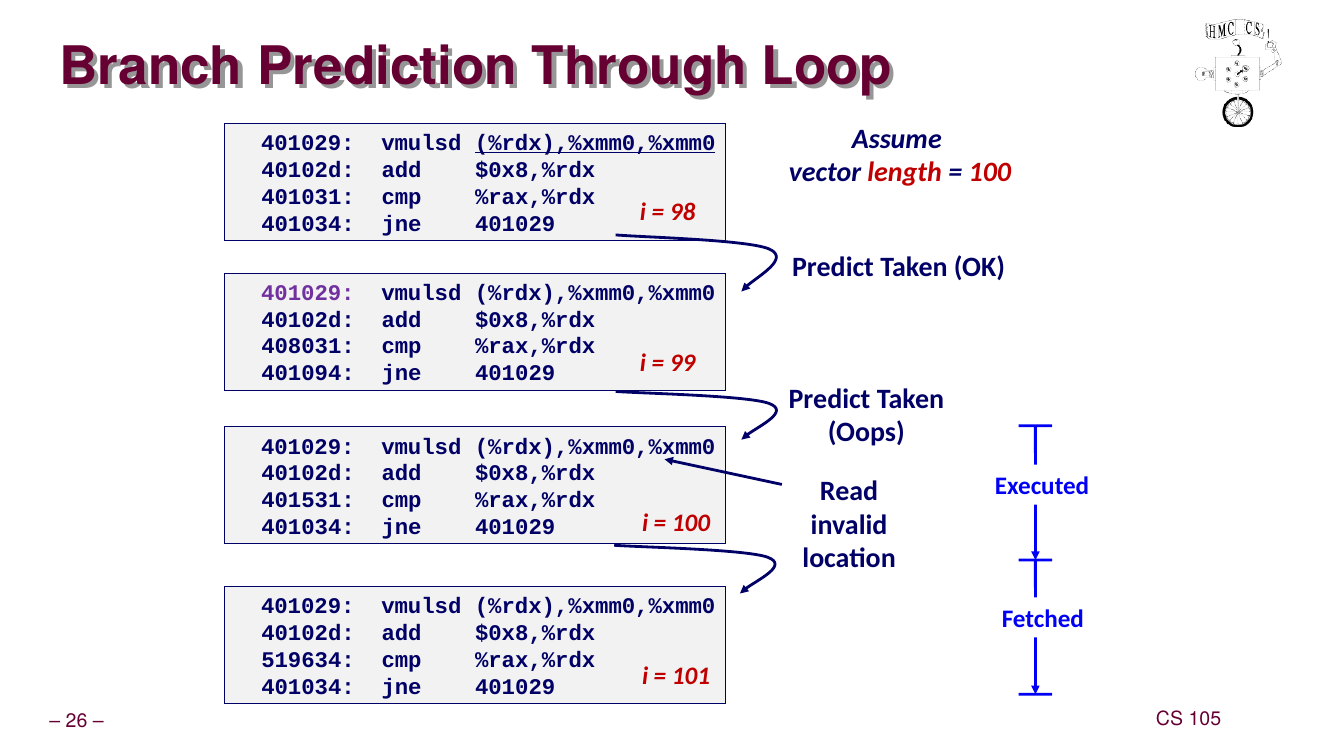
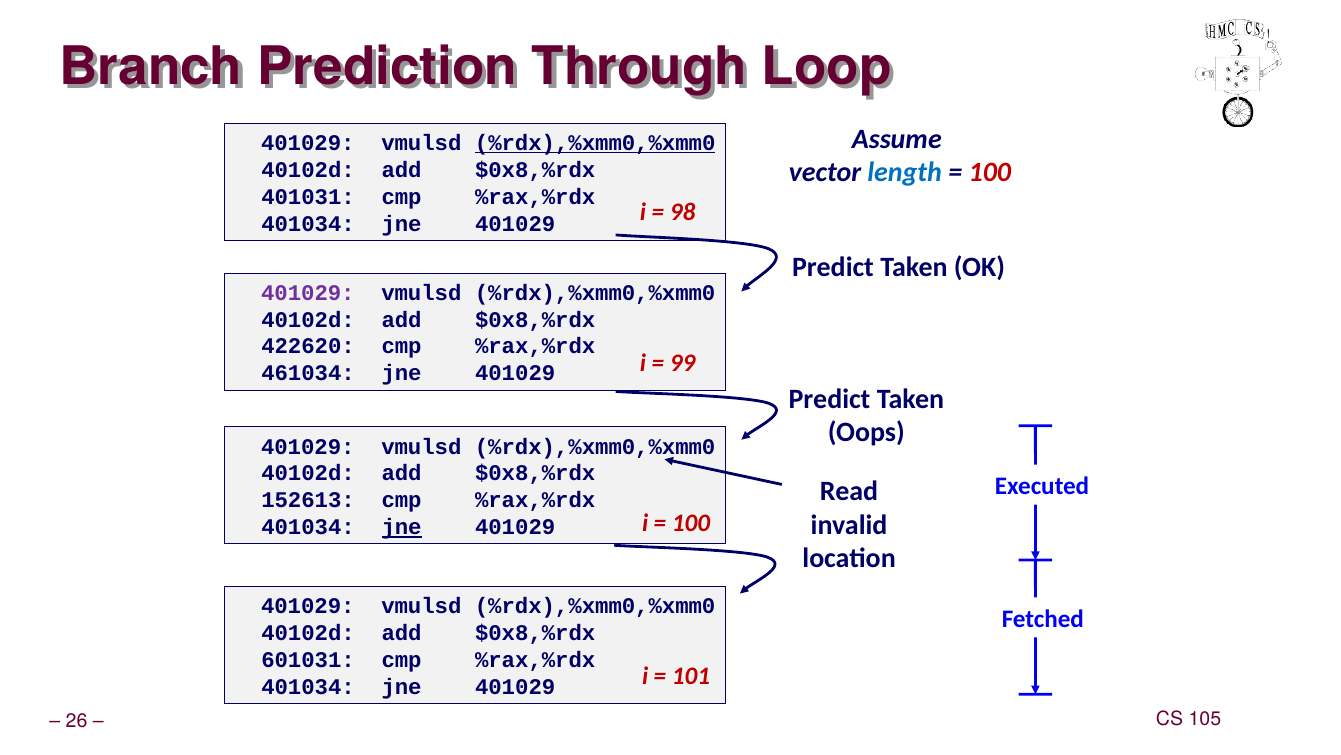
length colour: red -> blue (905, 172)
408031: 408031 -> 422620 (308, 346)
401094: 401094 -> 461034 (308, 373)
401531: 401531 -> 152613 (308, 500)
jne underline: none -> present (402, 527)
519634: 519634 -> 601031 (308, 659)
